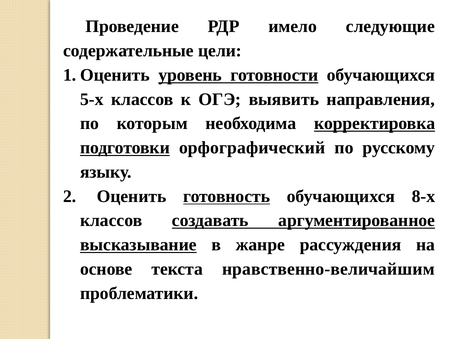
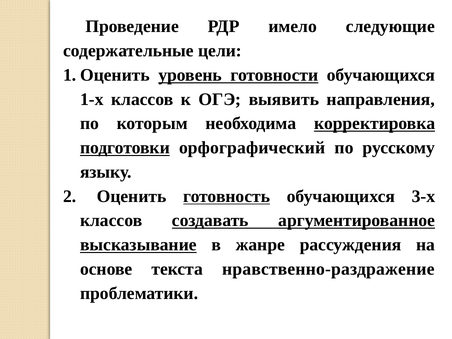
5-х: 5-х -> 1-х (92, 99)
8-х: 8-х -> 3-х (423, 196)
нравственно-величайшим: нравственно-величайшим -> нравственно-раздражение (328, 269)
